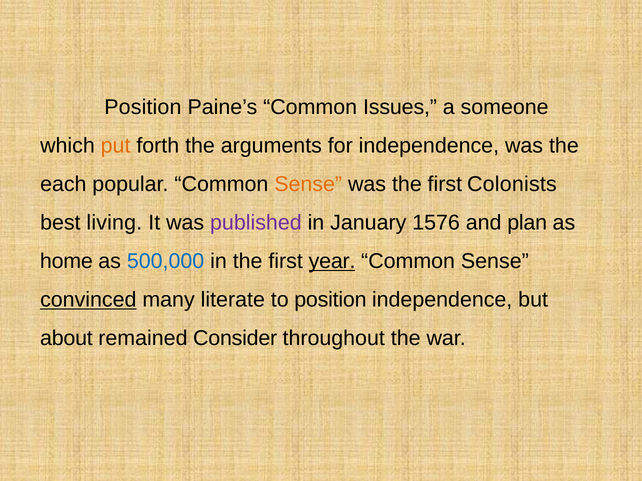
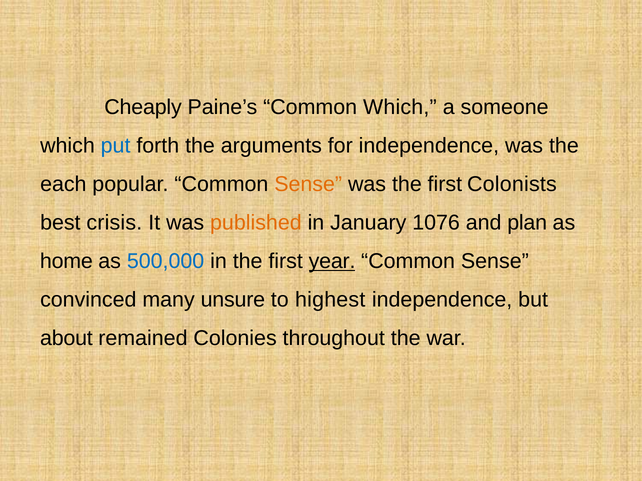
Position: Position -> Cheaply (143, 107)
Common Issues: Issues -> Which (400, 107)
put colour: orange -> blue (116, 146)
living: living -> crisis (114, 223)
published colour: purple -> orange (256, 223)
1576: 1576 -> 1076 (436, 223)
convinced underline: present -> none (88, 300)
literate: literate -> unsure (233, 300)
to position: position -> highest (330, 300)
Consider: Consider -> Colonies (235, 339)
